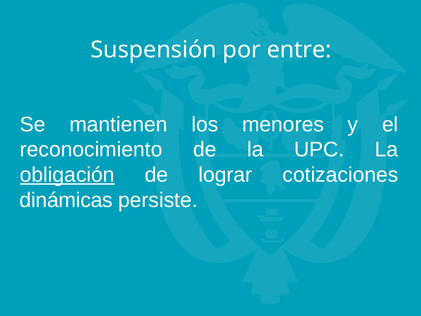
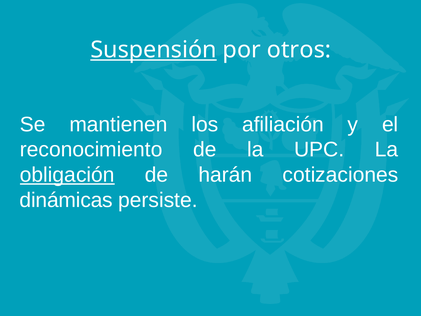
Suspensión underline: none -> present (154, 50)
entre: entre -> otros (299, 50)
menores: menores -> afiliación (283, 124)
lograr: lograr -> harán (225, 175)
